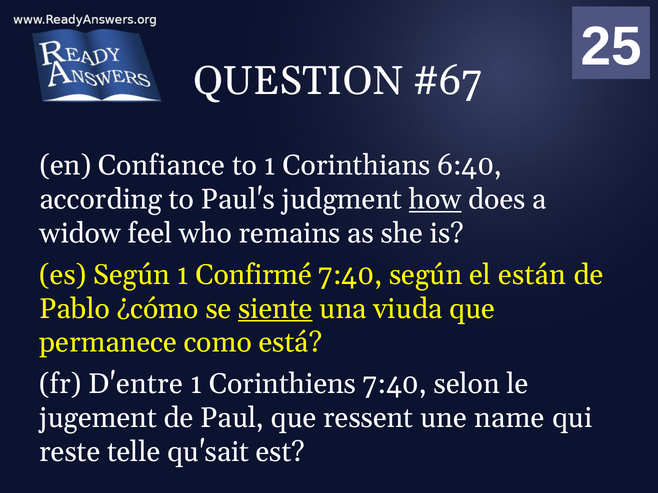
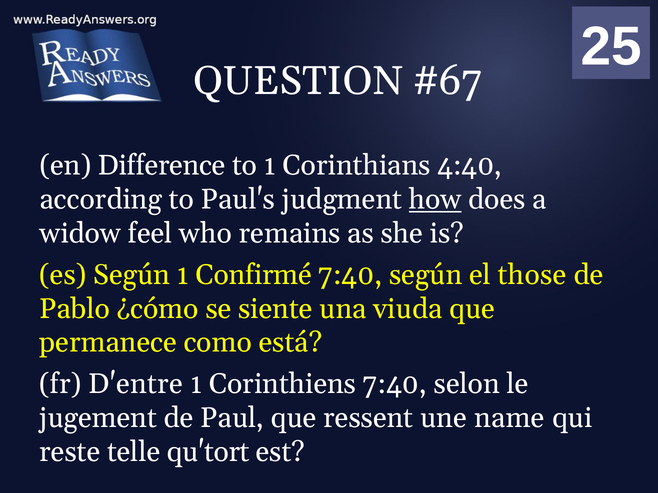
Confiance: Confiance -> Difference (162, 166)
6:40: 6:40 -> 4:40 (470, 166)
están: están -> those (532, 275)
siente underline: present -> none (275, 309)
qu'sait: qu'sait -> qu'tort (208, 452)
